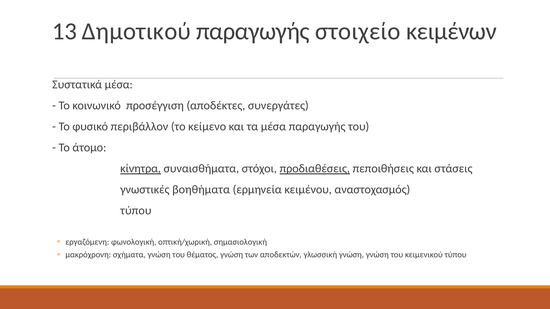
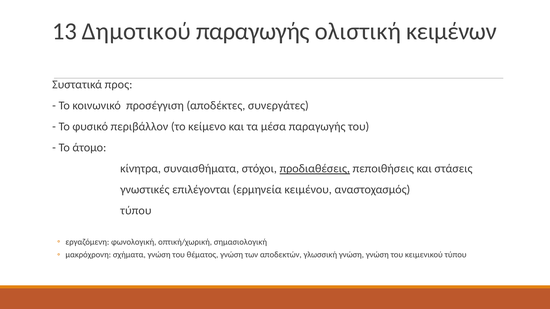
στοιχείο: στοιχείο -> ολιστική (358, 32)
Συστατικά μέσα: μέσα -> προς (119, 85)
κίνητρα underline: present -> none (141, 169)
βοηθήματα: βοηθήματα -> επιλέγονται (201, 190)
